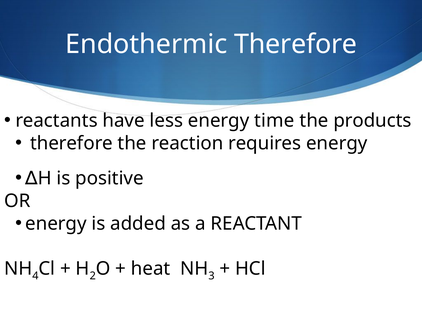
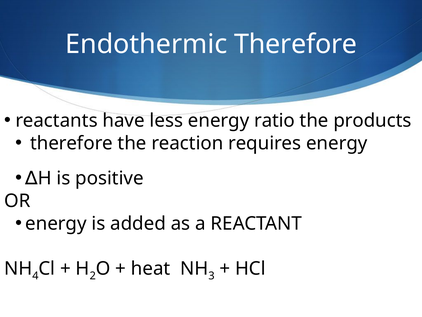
time: time -> ratio (275, 120)
